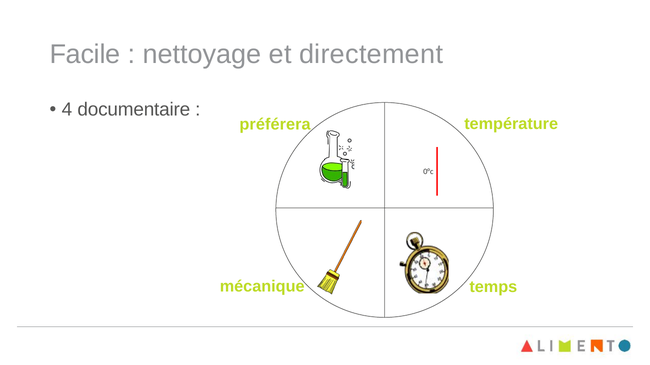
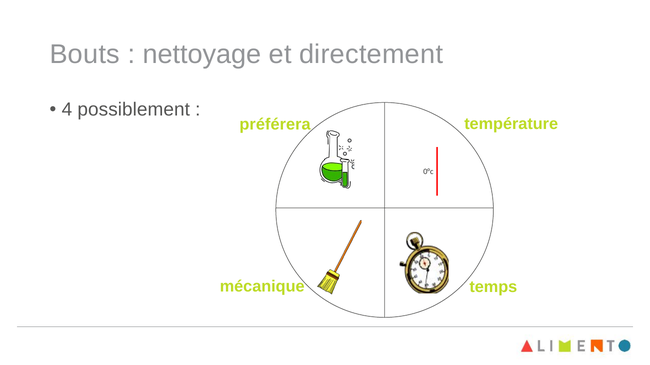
Facile: Facile -> Bouts (85, 55)
documentaire: documentaire -> possiblement (134, 110)
